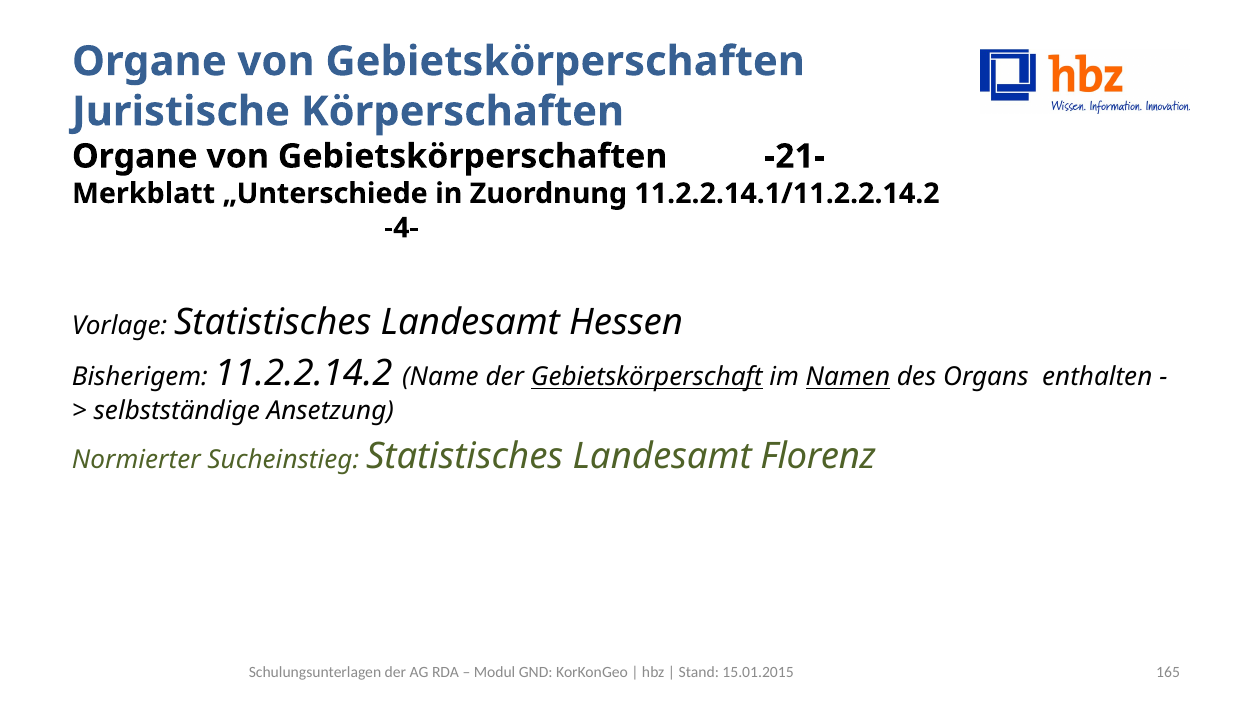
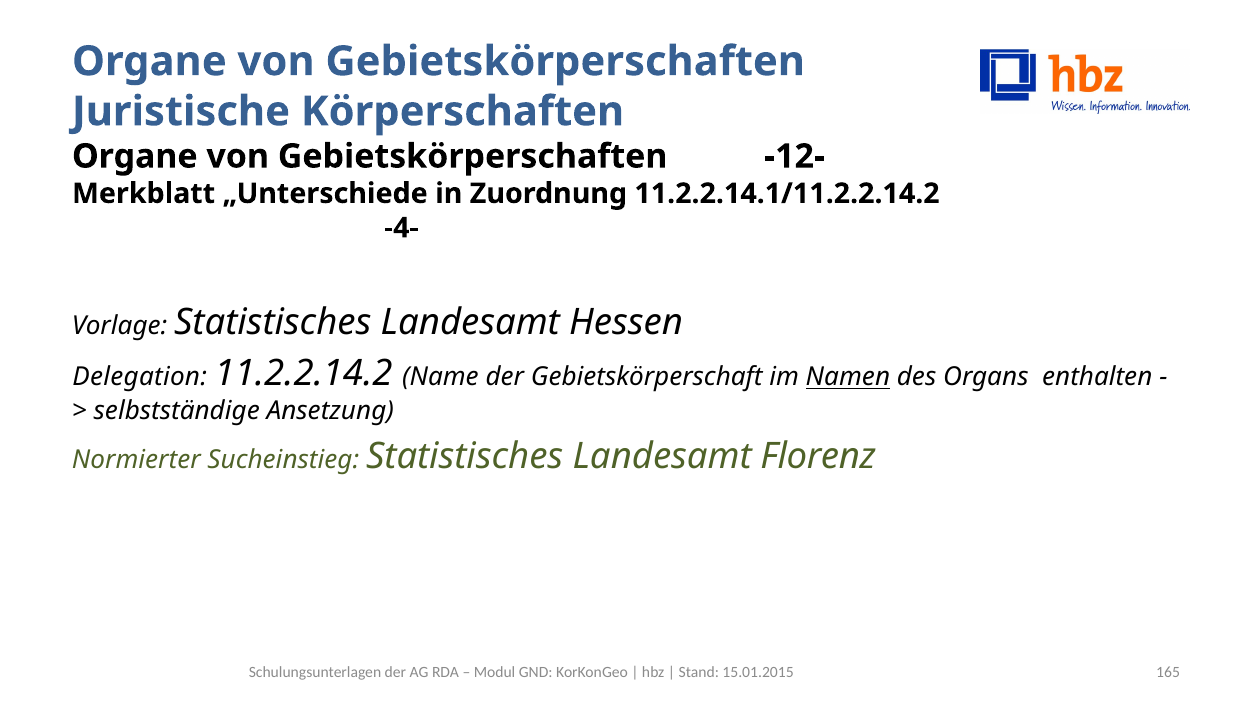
-21-: -21- -> -12- (795, 156)
Bisherigem: Bisherigem -> Delegation (140, 377)
Gebietskörperschaft underline: present -> none (647, 377)
